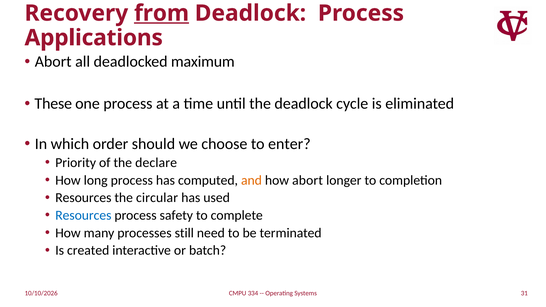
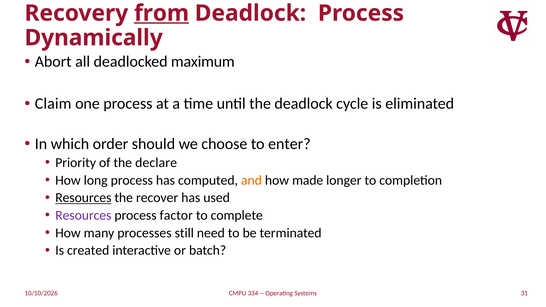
Applications: Applications -> Dynamically (94, 38)
These: These -> Claim (53, 104)
how abort: abort -> made (308, 180)
Resources underline: none -> present (83, 198)
circular: circular -> recover (157, 198)
Resources colour: blue -> purple (83, 215)
safety: safety -> factor (176, 215)
